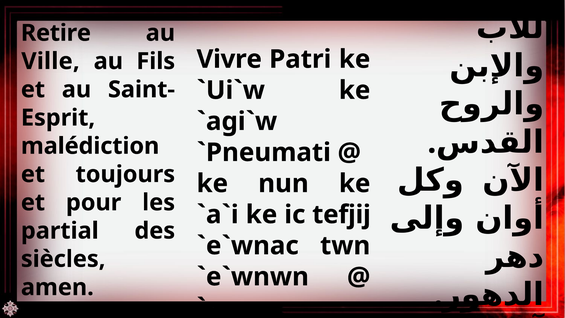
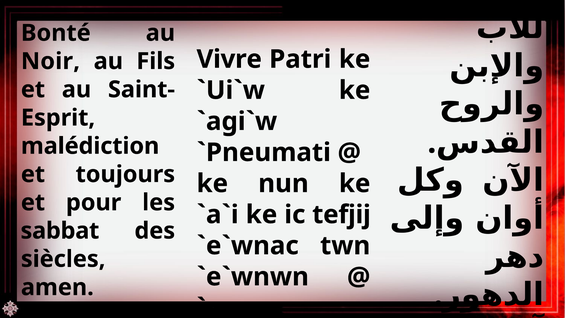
Retire: Retire -> Bonté (56, 33)
Ville: Ville -> Noir (50, 61)
partial: partial -> sabbat (60, 231)
